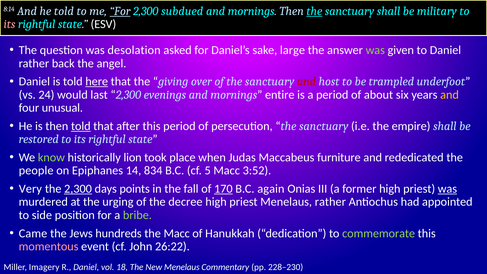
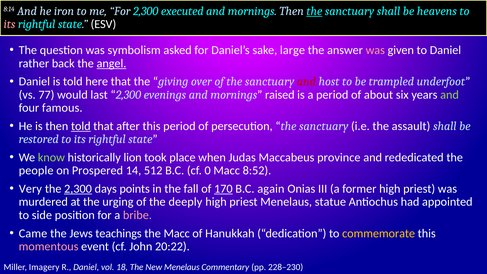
he told: told -> iron (64, 11)
For underline: present -> none (120, 11)
subdued: subdued -> executed (182, 11)
military: military -> heavens (437, 11)
desolation: desolation -> symbolism (134, 50)
was colour: light green -> pink (375, 50)
angel underline: none -> present (111, 63)
here underline: present -> none (97, 82)
24: 24 -> 77 (46, 95)
entire: entire -> raised (280, 95)
and colour: yellow -> light green (450, 95)
unusual: unusual -> famous (62, 108)
empire: empire -> assault (411, 126)
furniture: furniture -> province (339, 157)
Epiphanes: Epiphanes -> Prospered (97, 171)
834: 834 -> 512 (153, 171)
5: 5 -> 0 (208, 171)
3:52: 3:52 -> 8:52 (257, 171)
was underline: present -> none (447, 189)
decree: decree -> deeply (185, 202)
Menelaus rather: rather -> statue (330, 202)
bribe colour: light green -> pink (137, 215)
hundreds: hundreds -> teachings (119, 233)
commemorate colour: light green -> yellow (379, 233)
26:22: 26:22 -> 20:22 (172, 246)
